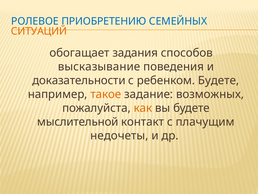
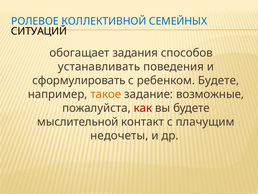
ПРИОБРЕТЕНИЮ: ПРИОБРЕТЕНИЮ -> КОЛЛЕКТИВНОЙ (104, 21)
СИТУАЦИЙ colour: orange -> black (39, 31)
высказывание: высказывание -> устанавливать (99, 67)
доказательности: доказательности -> сформулировать (79, 80)
возможных: возможных -> возможные (210, 94)
как colour: orange -> red (143, 108)
